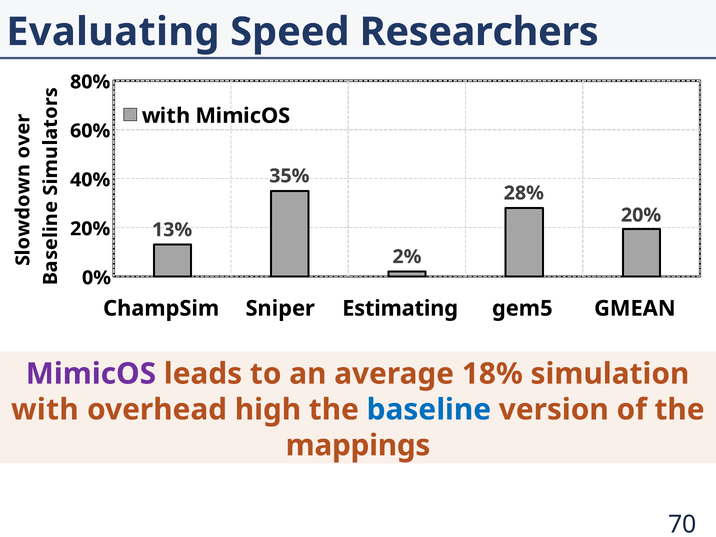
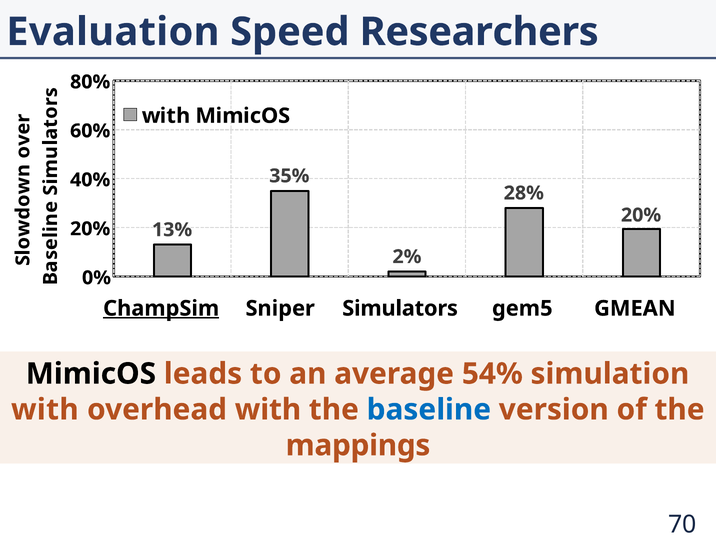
Evaluating: Evaluating -> Evaluation (113, 32)
ChampSim underline: none -> present (161, 308)
Estimating: Estimating -> Simulators (400, 308)
MimicOS colour: purple -> black (91, 374)
18%: 18% -> 54% (492, 374)
overhead high: high -> with (268, 410)
